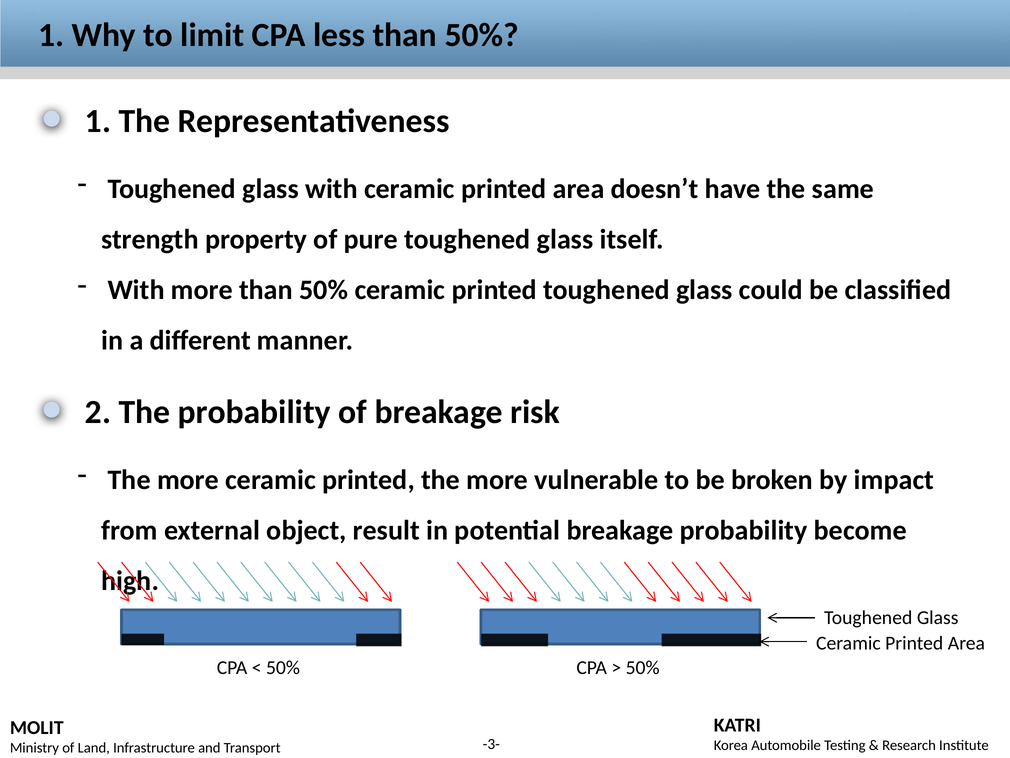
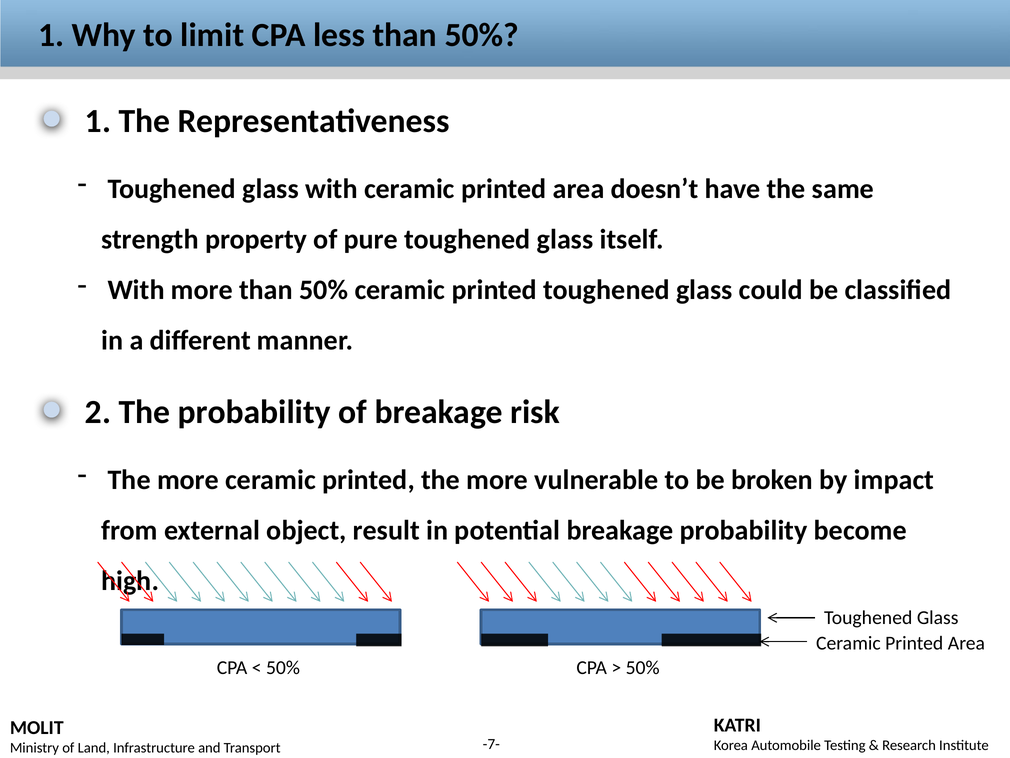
-3-: -3- -> -7- (491, 744)
